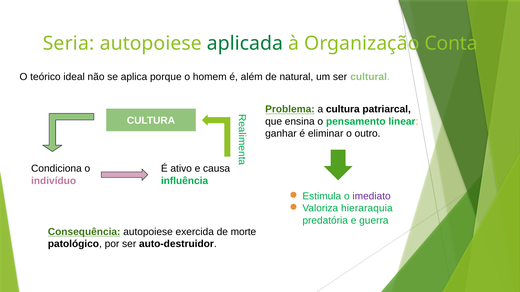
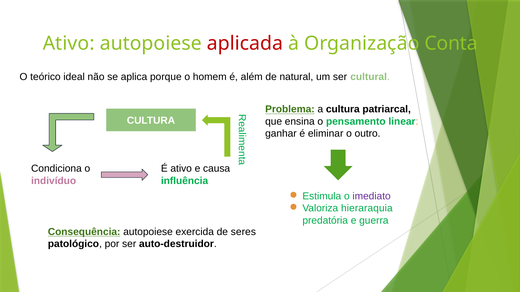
Seria: Seria -> Ativo (69, 44)
aplicada colour: green -> red (245, 44)
morte: morte -> seres (243, 232)
